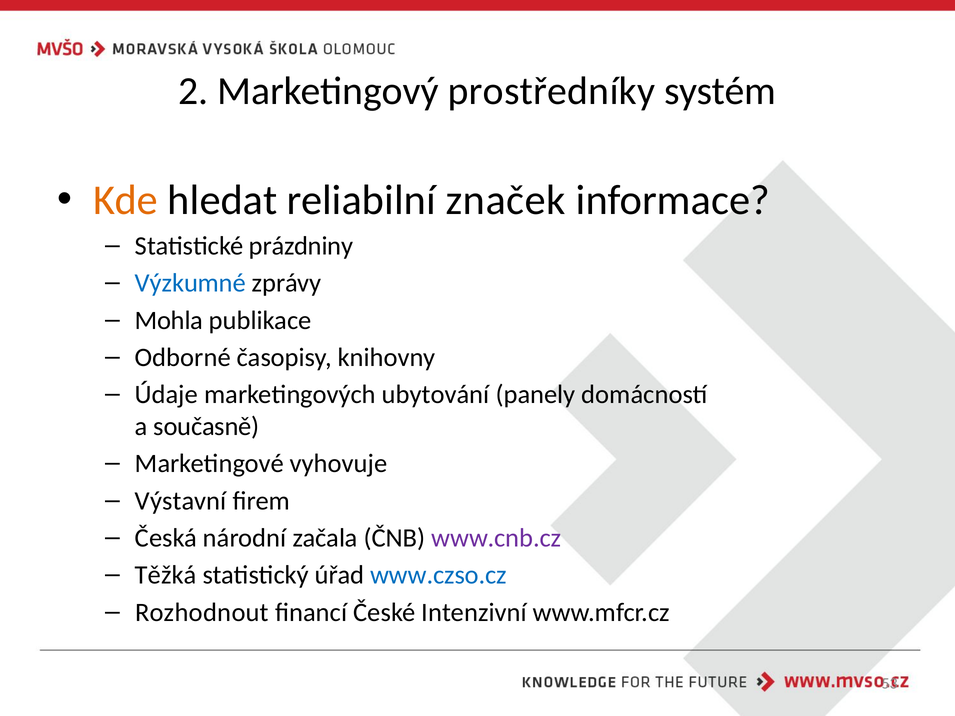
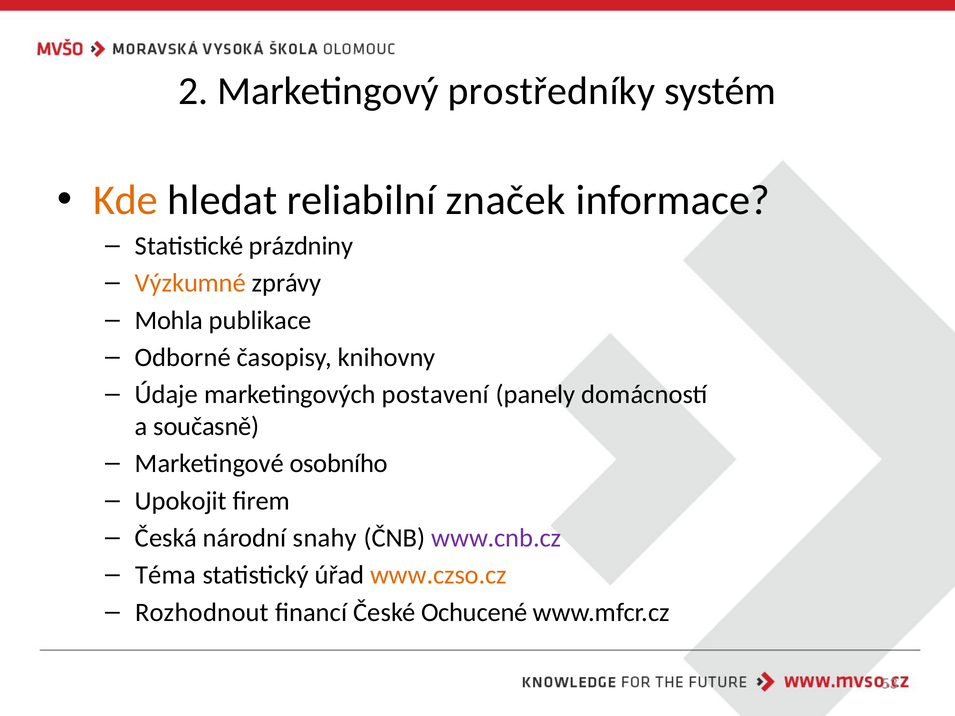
Výzkumné colour: blue -> orange (190, 283)
ubytování: ubytování -> postavení (435, 395)
vyhovuje: vyhovuje -> osobního (339, 464)
Výstavní: Výstavní -> Upokojit (181, 501)
začala: začala -> snahy (325, 538)
Těžká: Těžká -> Téma (166, 575)
www.czso.cz colour: blue -> orange (439, 575)
Intenzivní: Intenzivní -> Ochucené (474, 613)
